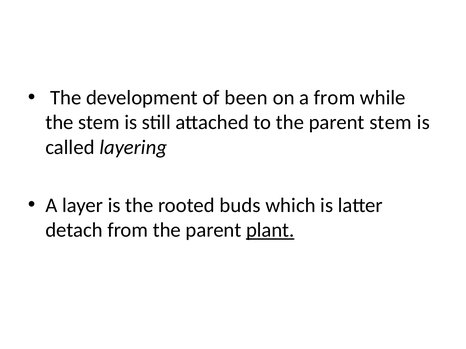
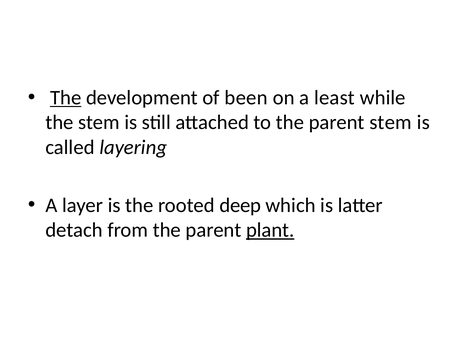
The underline: none -> present (66, 98)
a from: from -> least (335, 98)
buds: buds -> deep (240, 205)
